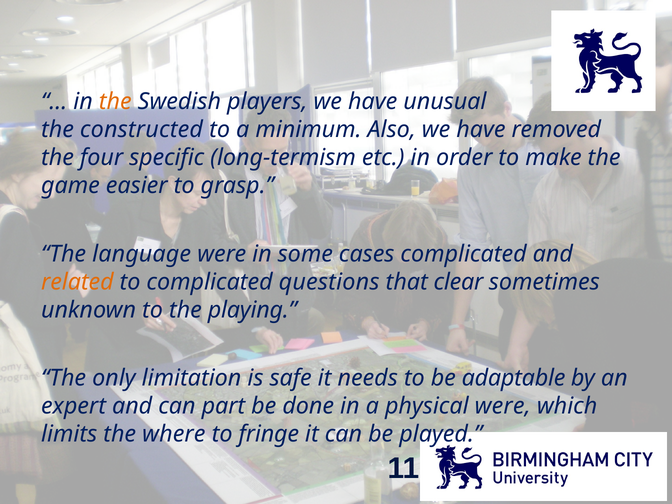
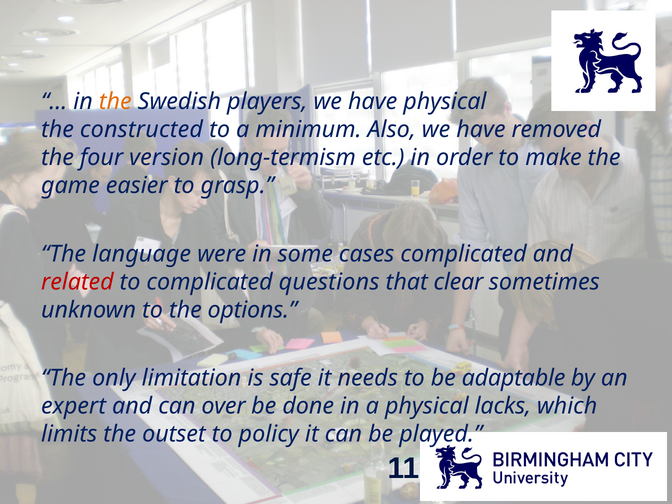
have unusual: unusual -> physical (445, 102)
specific: specific -> version (167, 158)
related colour: orange -> red (77, 282)
playing: playing -> options (252, 310)
part: part -> over (224, 406)
physical were: were -> lacks (503, 406)
where: where -> outset (174, 434)
fringe: fringe -> policy (269, 434)
